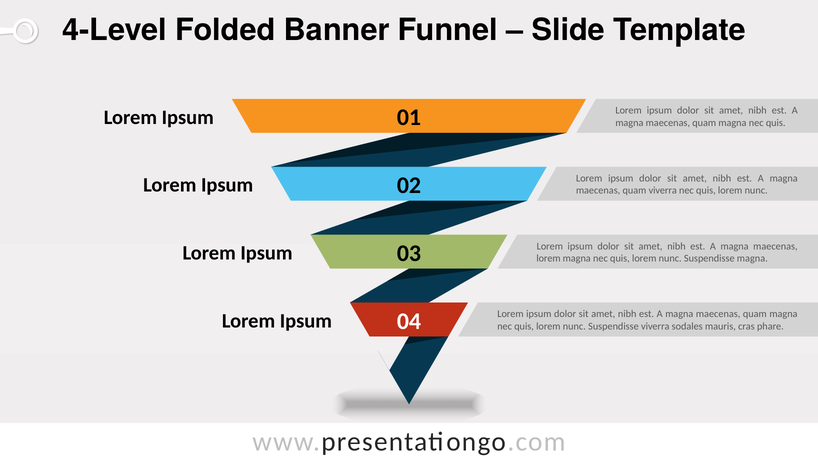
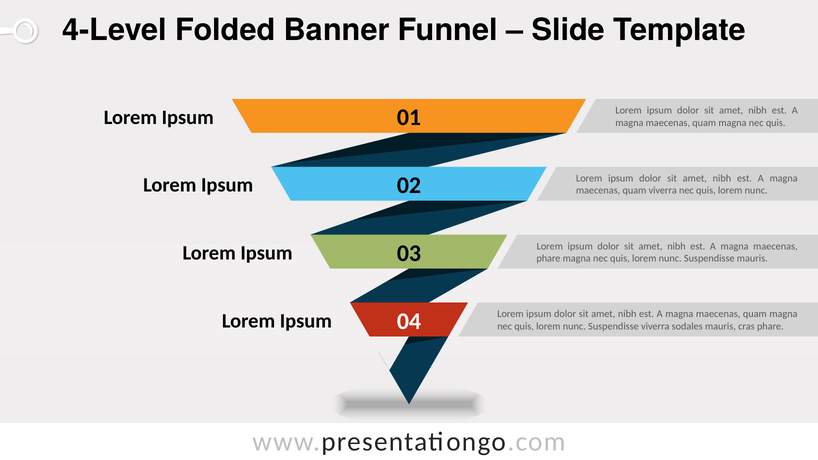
lorem: lorem -> phare (549, 258)
Suspendisse magna: magna -> mauris (752, 258)
